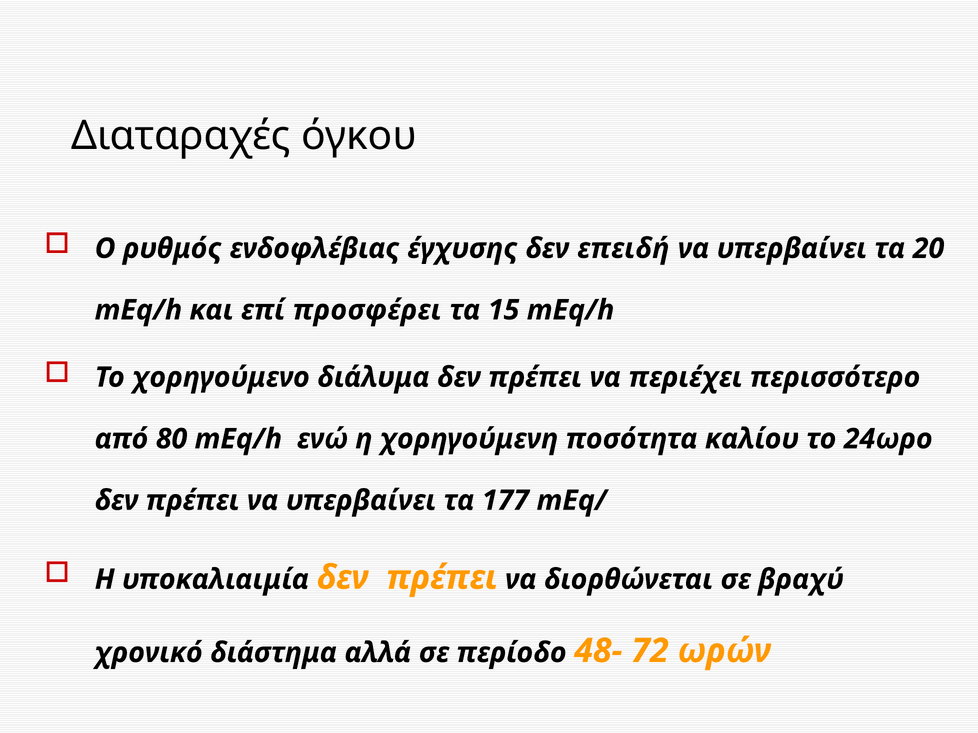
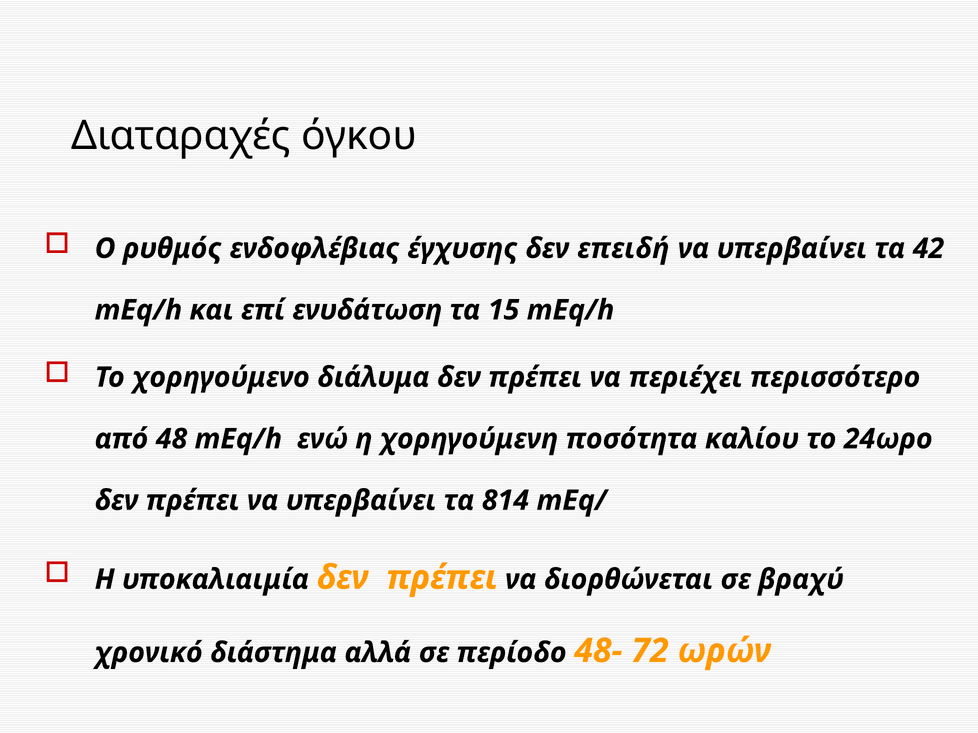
20: 20 -> 42 (929, 249)
προσφέρει: προσφέρει -> ενυδάτωση (367, 310)
80: 80 -> 48 (172, 439)
177: 177 -> 814 (505, 501)
